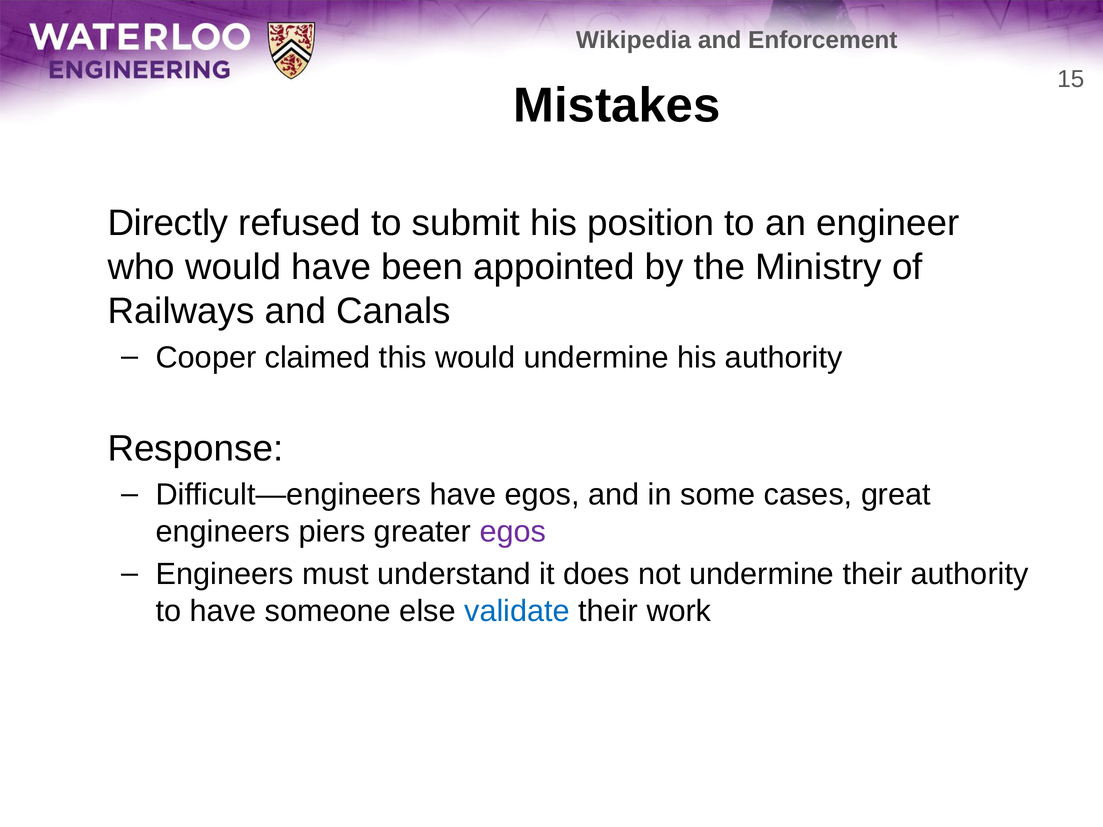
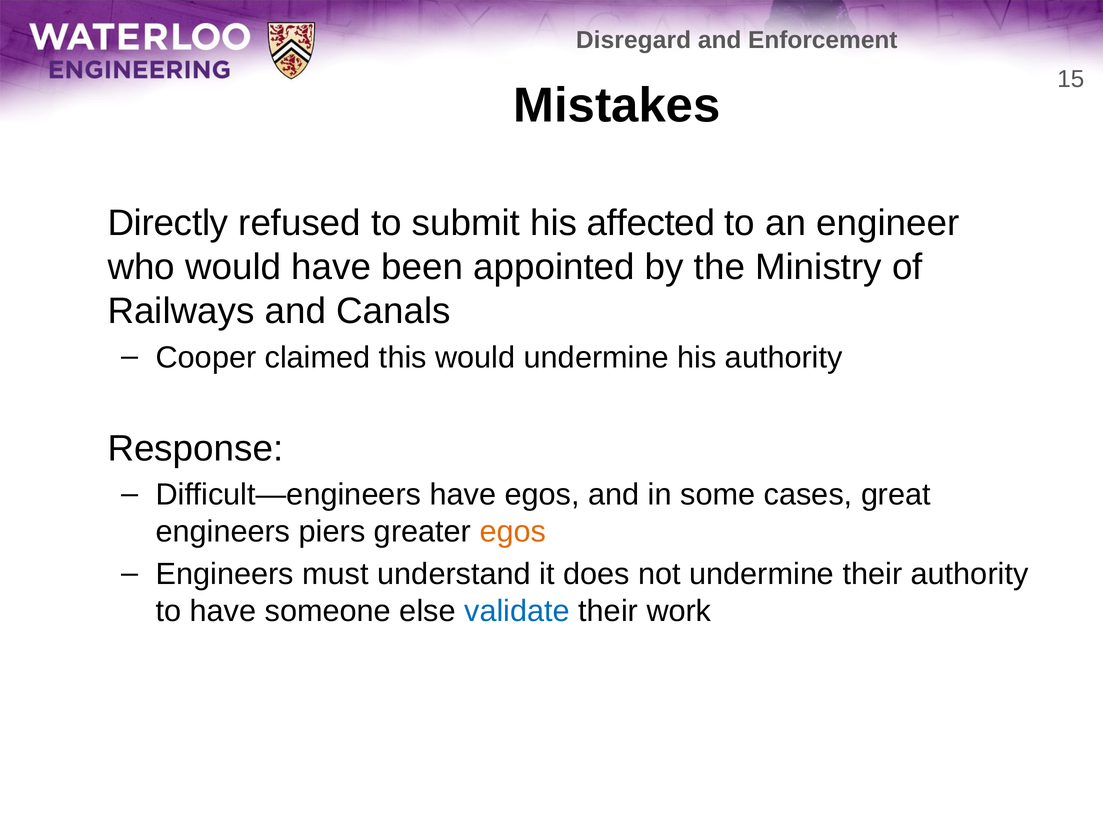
Wikipedia: Wikipedia -> Disregard (634, 40)
position: position -> affected (651, 223)
egos colour: purple -> orange (513, 532)
